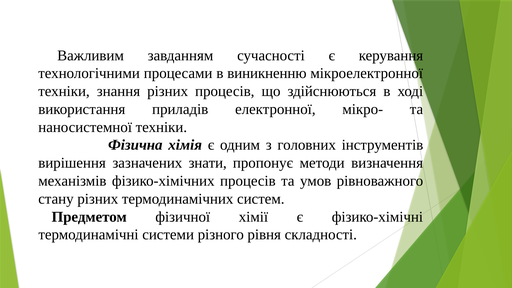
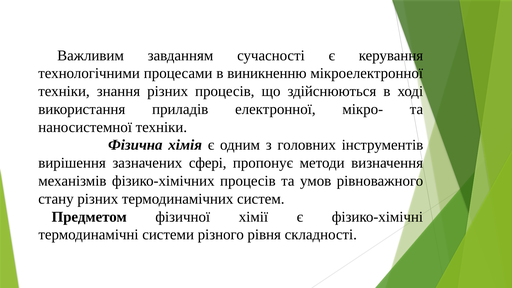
знати: знати -> сфері (208, 163)
